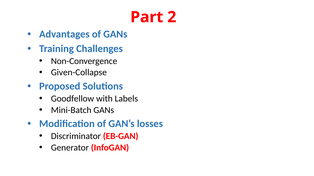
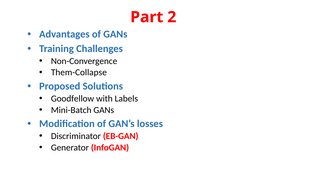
Given-Collapse: Given-Collapse -> Them-Collapse (79, 73)
